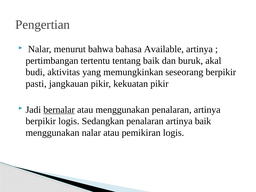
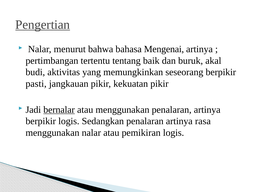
Pengertian underline: none -> present (43, 25)
Available: Available -> Mengenai (164, 49)
artinya baik: baik -> rasa (203, 121)
